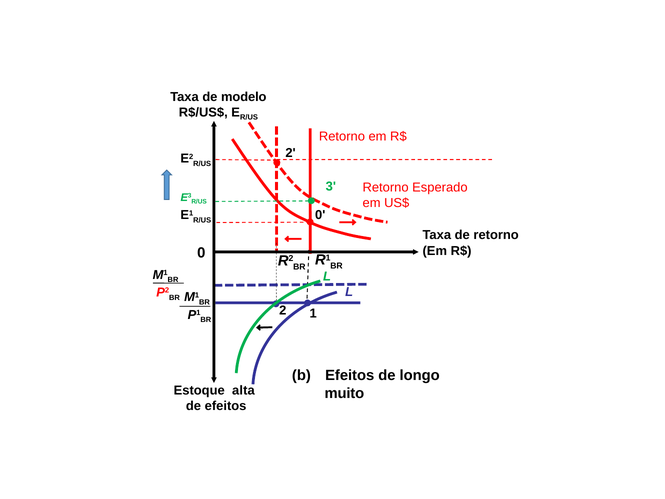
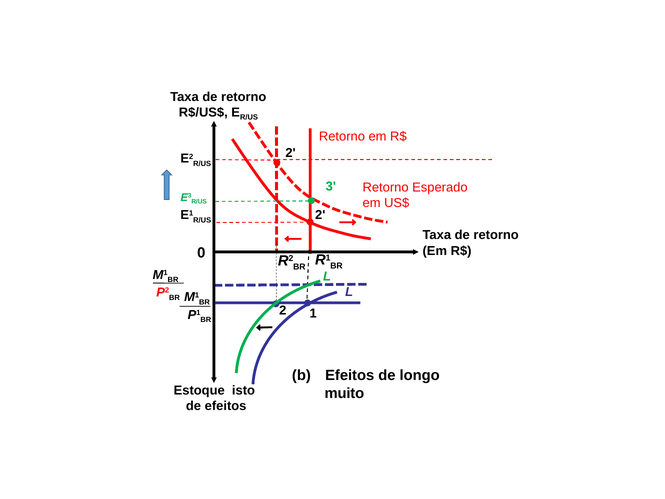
modelo: modelo -> retorno (244, 97)
0: 0 -> 2 (320, 215)
alta: alta -> isto (243, 390)
